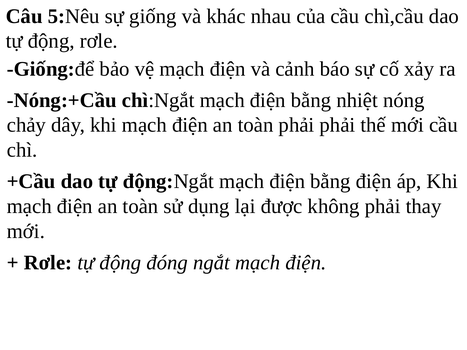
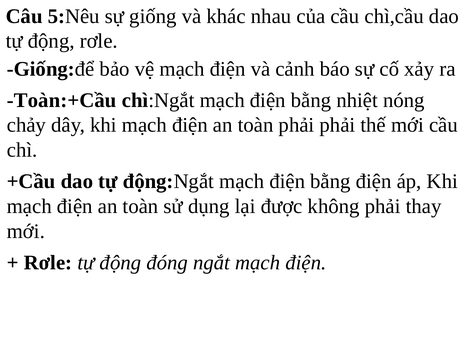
Nóng:+Cầu: Nóng:+Cầu -> Toàn:+Cầu (62, 100)
